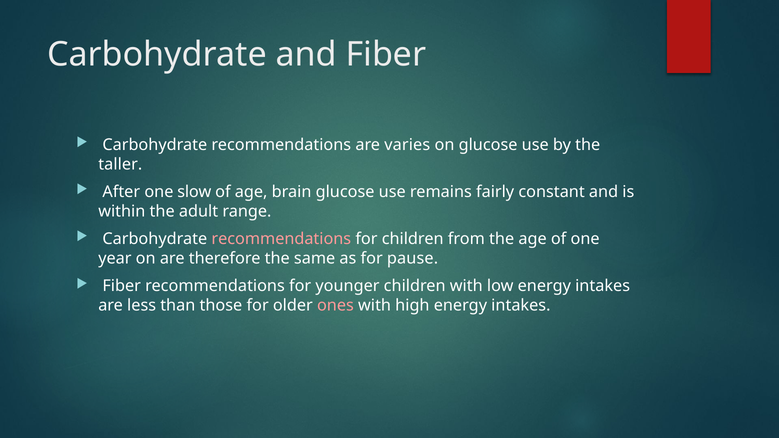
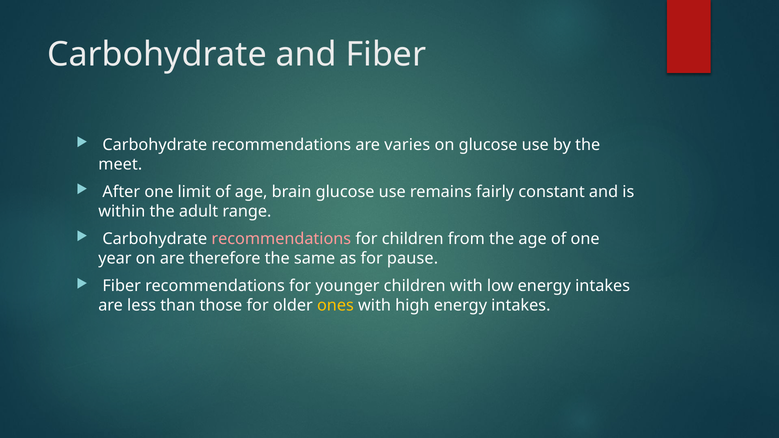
taller: taller -> meet (120, 164)
slow: slow -> limit (194, 192)
ones colour: pink -> yellow (335, 306)
